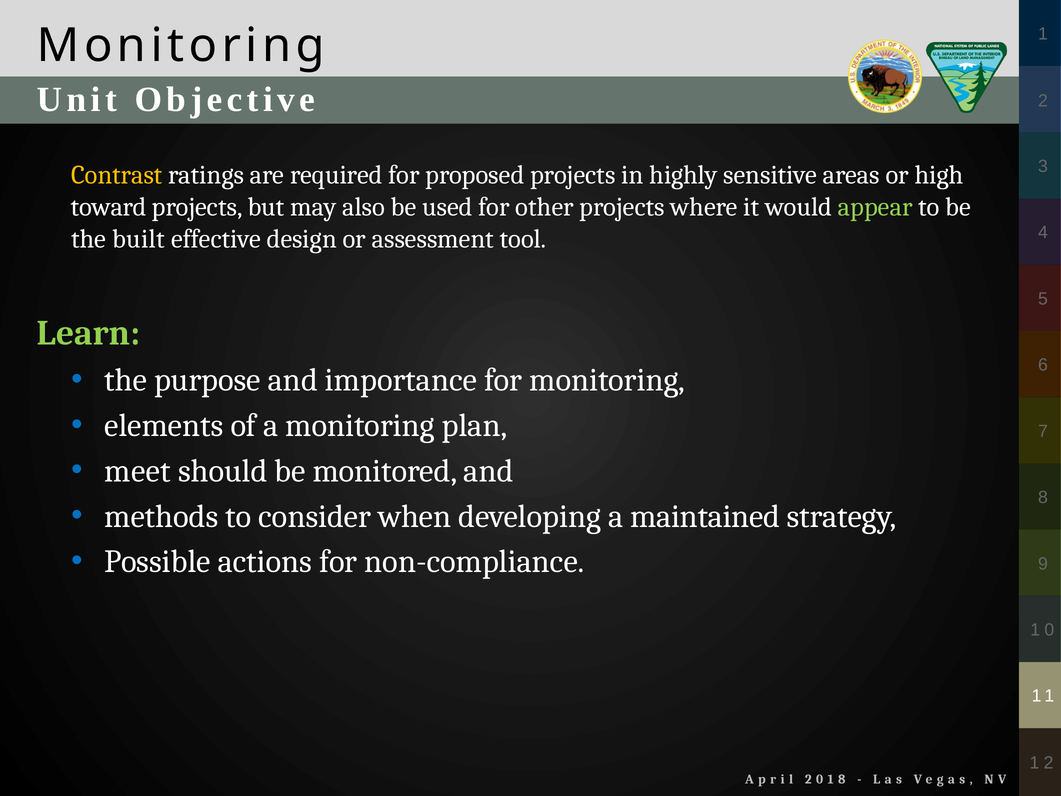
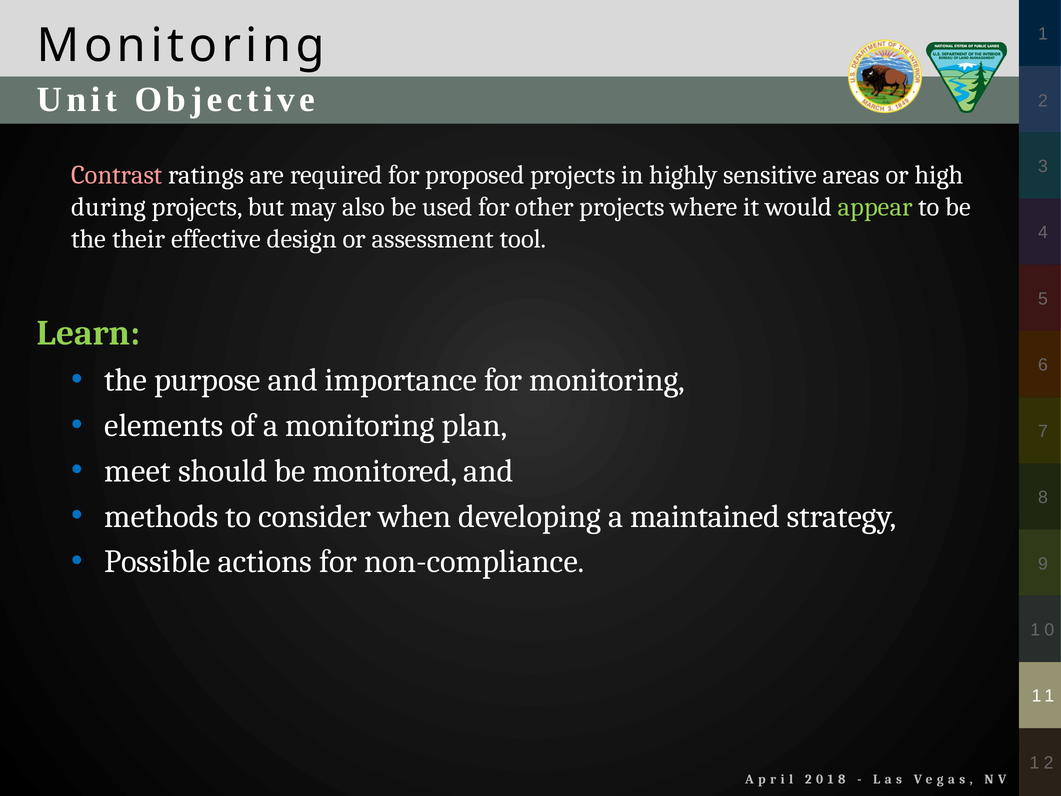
Contrast colour: yellow -> pink (117, 175)
toward: toward -> during (109, 207)
built: built -> their (139, 239)
